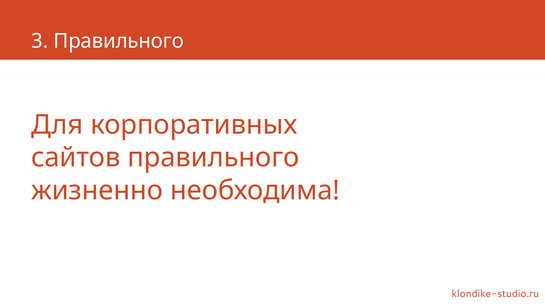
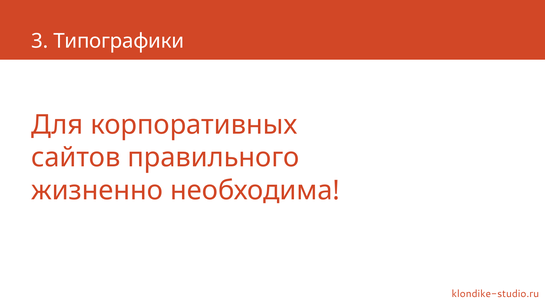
3 Правильного: Правильного -> Типографики (119, 41)
